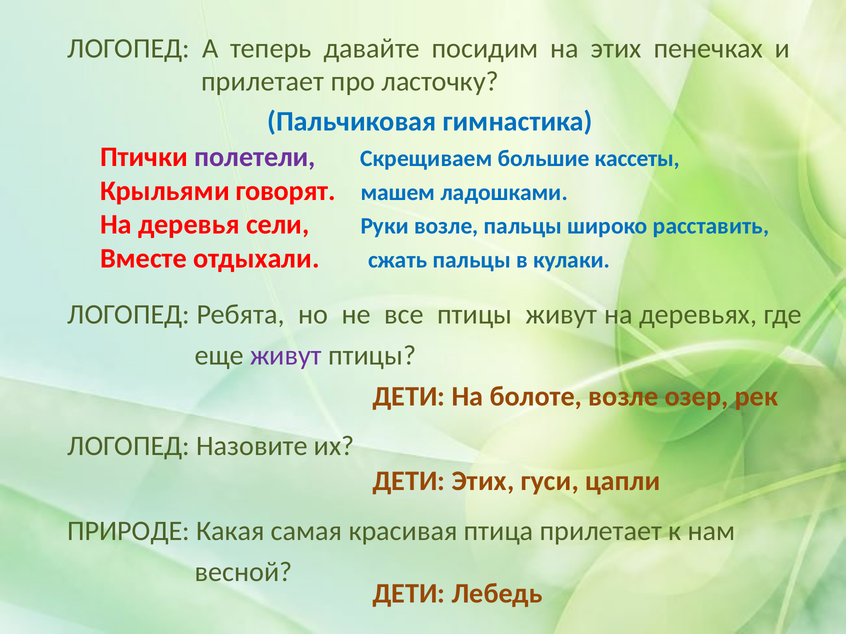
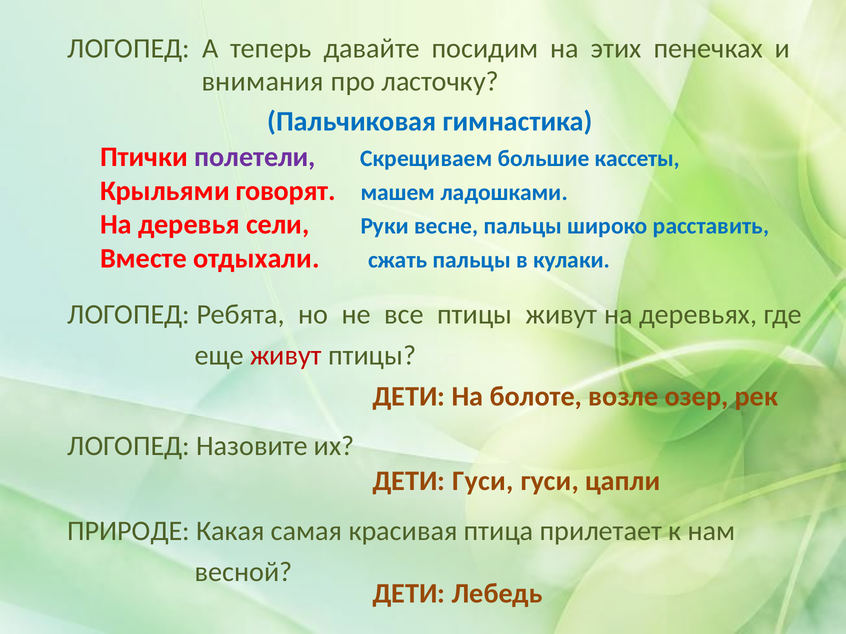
прилетает: прилетает -> внимания (263, 81)
Руки возле: возле -> весне (446, 226)
живут colour: purple -> red (286, 356)
ДЕТИ Этих: Этих -> Гуси (483, 481)
